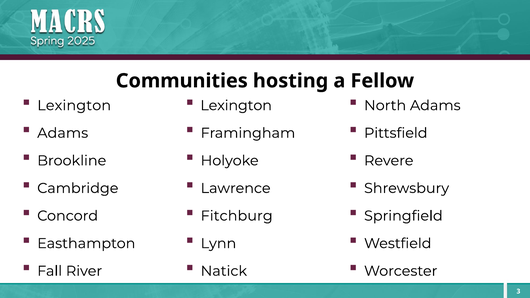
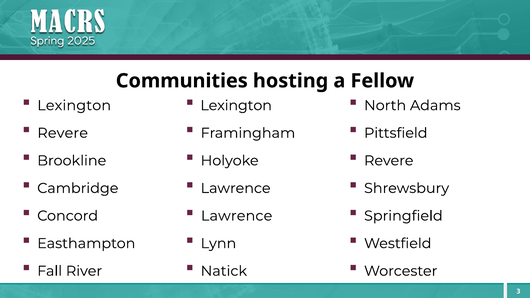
Adams: Adams -> Revere (63, 133)
Fitchburg: Fitchburg -> Lawrence (237, 216)
